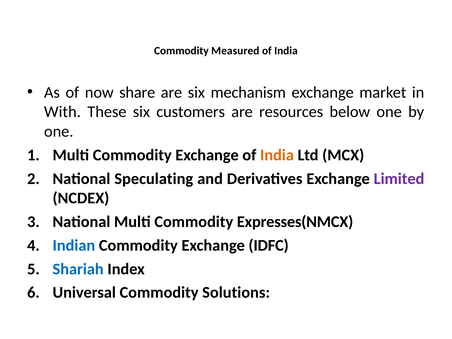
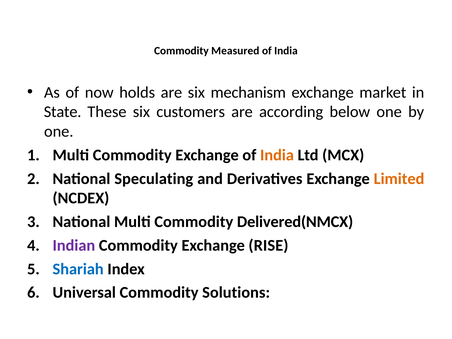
share: share -> holds (137, 92)
With: With -> State (63, 112)
resources: resources -> according (291, 112)
Limited colour: purple -> orange (399, 179)
Expresses(NMCX: Expresses(NMCX -> Delivered(NMCX (295, 222)
Indian colour: blue -> purple (74, 245)
IDFC: IDFC -> RISE (268, 245)
